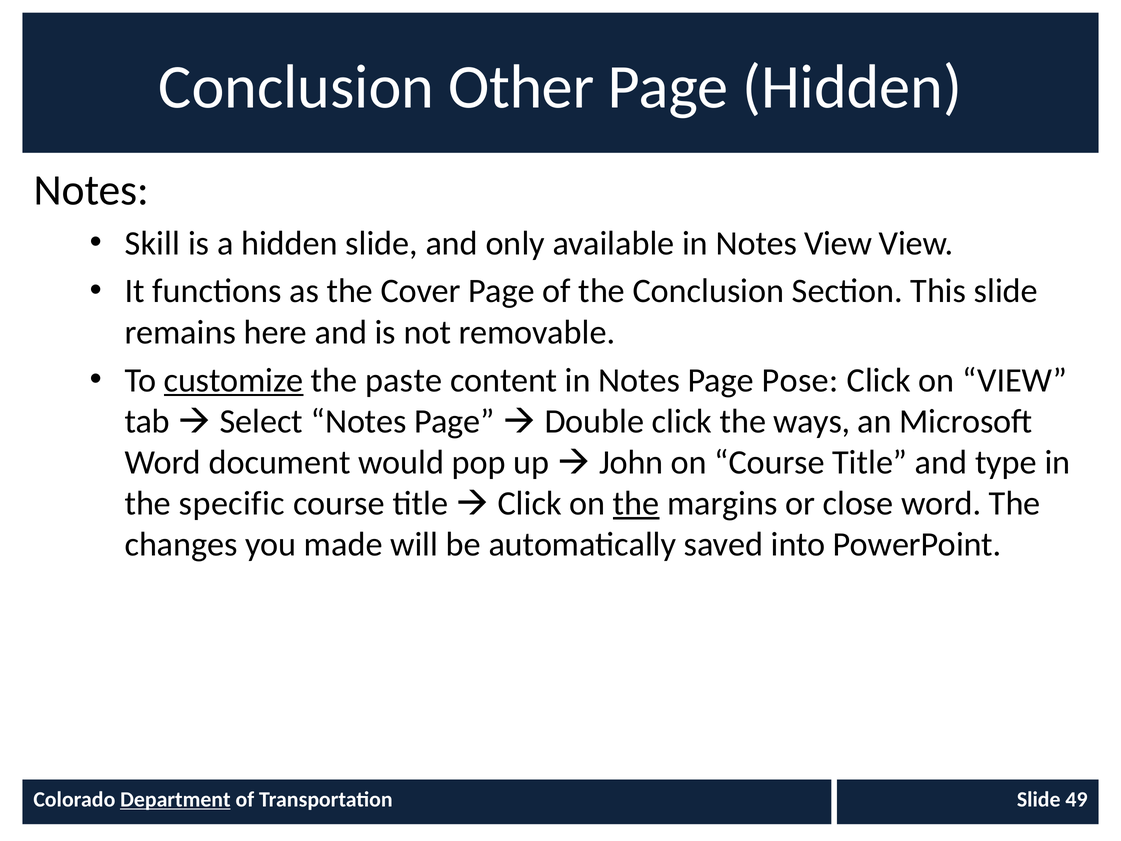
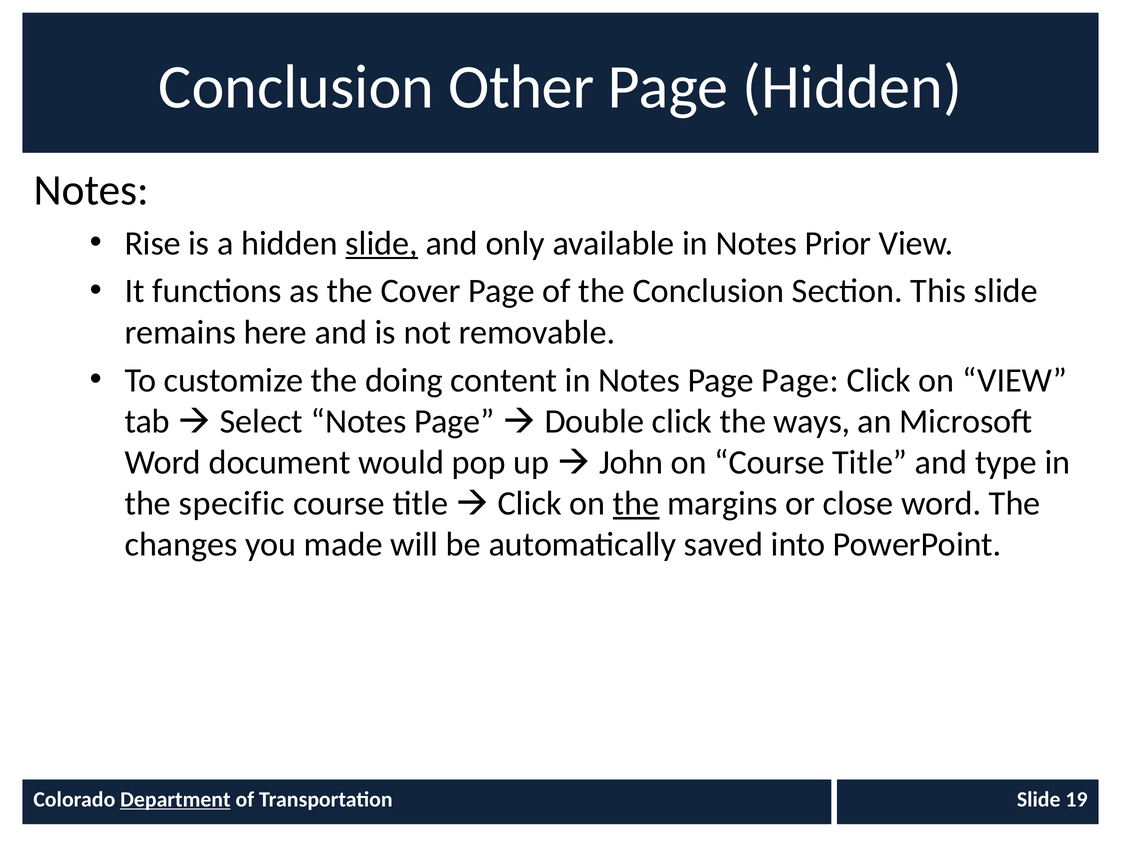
Skill: Skill -> Rise (153, 243)
slide underline: none -> present (382, 243)
Notes View: View -> Prior (838, 243)
customize underline: present -> none (234, 380)
paste: paste -> doing (404, 380)
Page Pose: Pose -> Page (800, 380)
49: 49 -> 19 (1077, 799)
